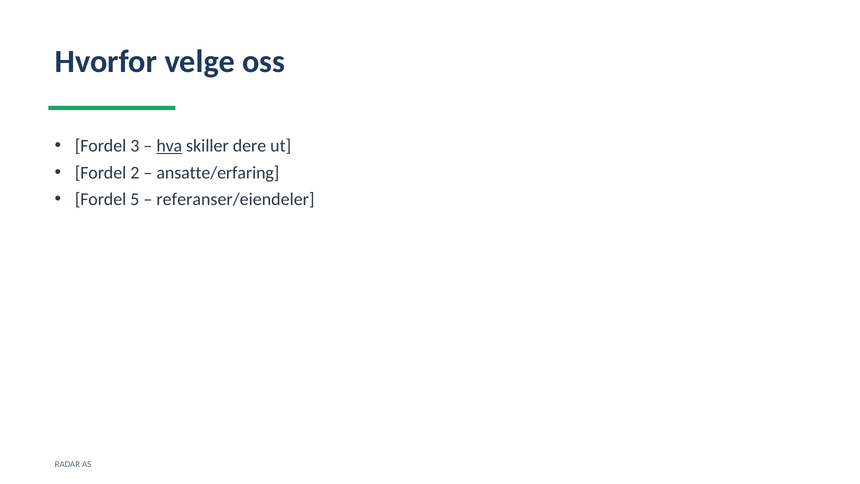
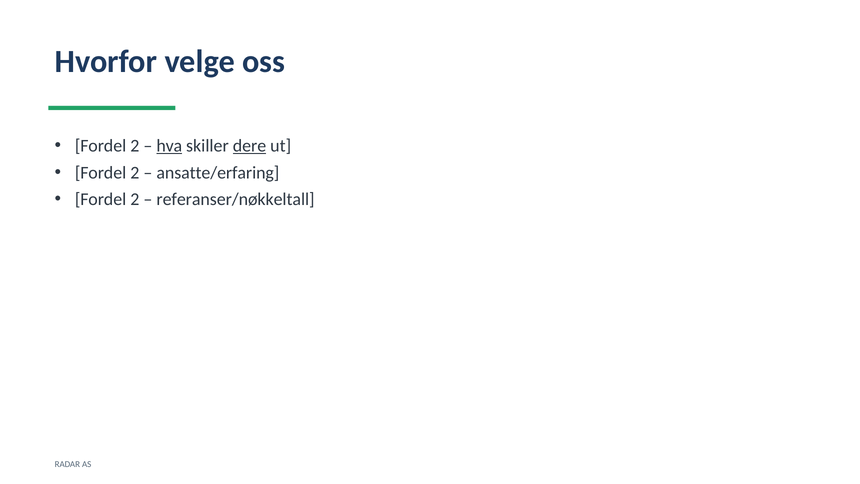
3: 3 -> 2 (135, 146)
dere underline: none -> present (249, 146)
5: 5 -> 2 (135, 199)
referanser/eiendeler: referanser/eiendeler -> referanser/nøkkeltall (236, 199)
